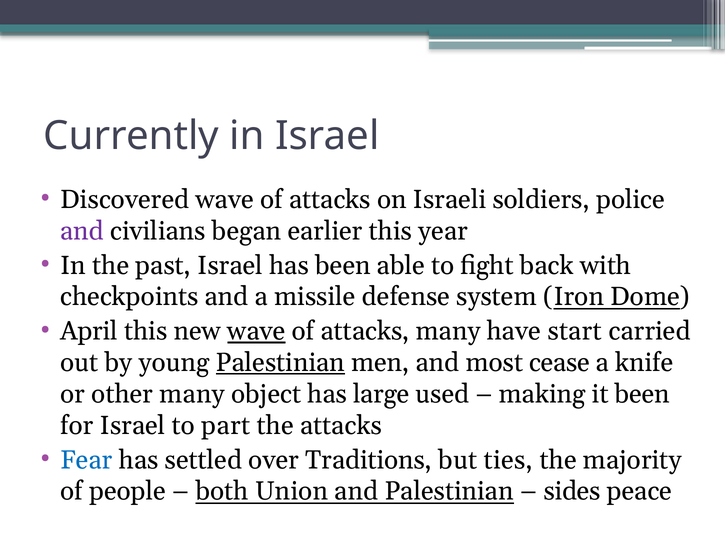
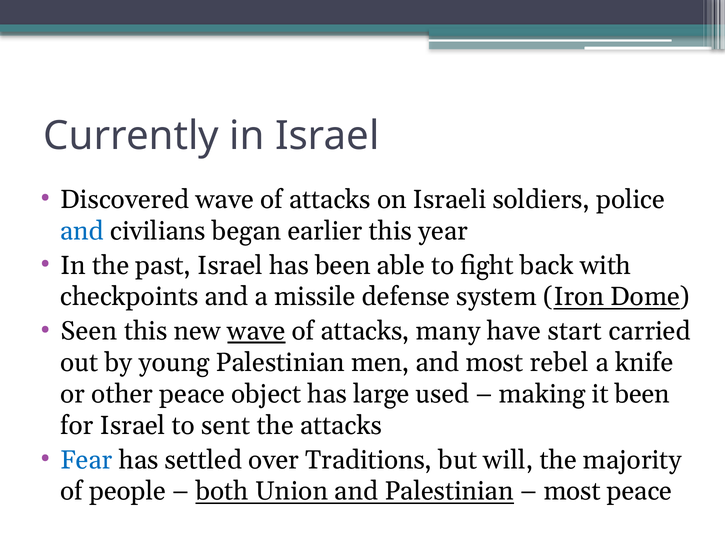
and colour: purple -> blue (82, 231)
April: April -> Seen (89, 331)
Palestinian underline: present -> none (280, 362)
cease: cease -> rebel (559, 362)
other many: many -> peace (192, 394)
part: part -> sent (226, 425)
ties: ties -> will (508, 460)
sides: sides -> most (572, 491)
